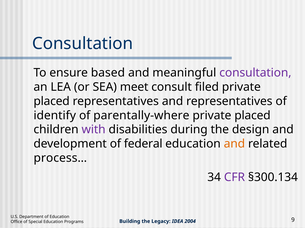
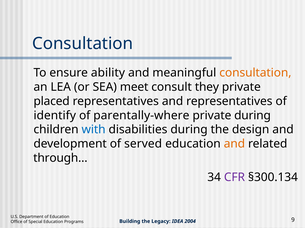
based: based -> ability (108, 73)
consultation colour: purple -> orange (255, 73)
filed: filed -> they (207, 87)
placed: placed -> during (253, 116)
with colour: purple -> blue (94, 130)
federal: federal -> served (143, 144)
process…: process… -> through… (60, 158)
